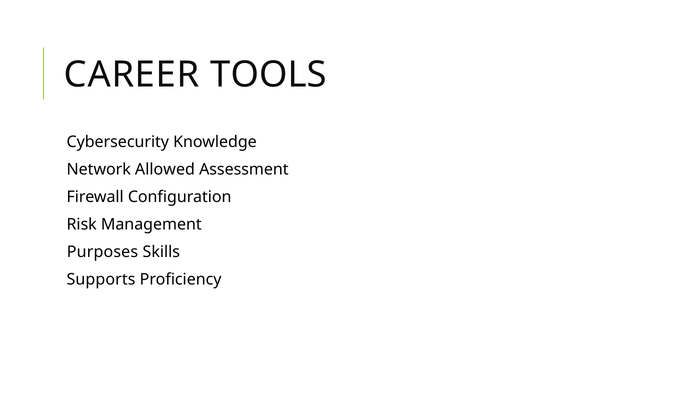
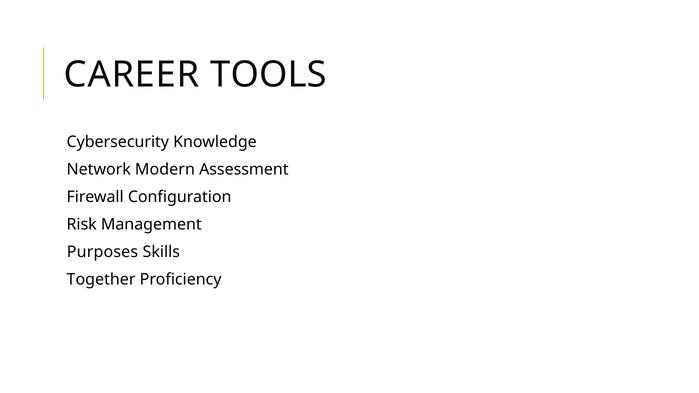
Allowed: Allowed -> Modern (165, 170)
Supports: Supports -> Together (101, 280)
